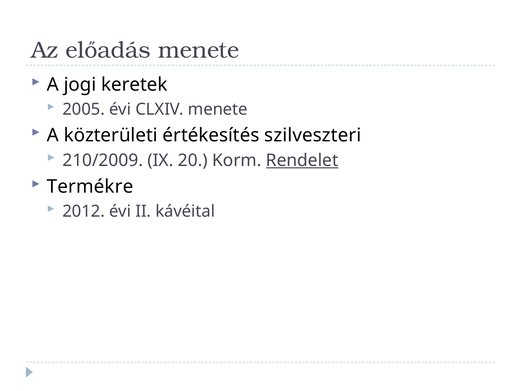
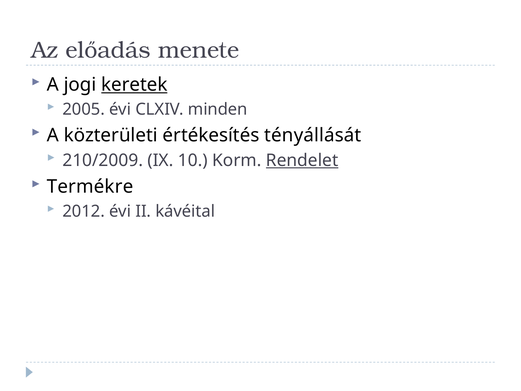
keretek underline: none -> present (134, 85)
CLXIV menete: menete -> minden (218, 109)
szilveszteri: szilveszteri -> tényállását (313, 135)
20: 20 -> 10 (193, 160)
